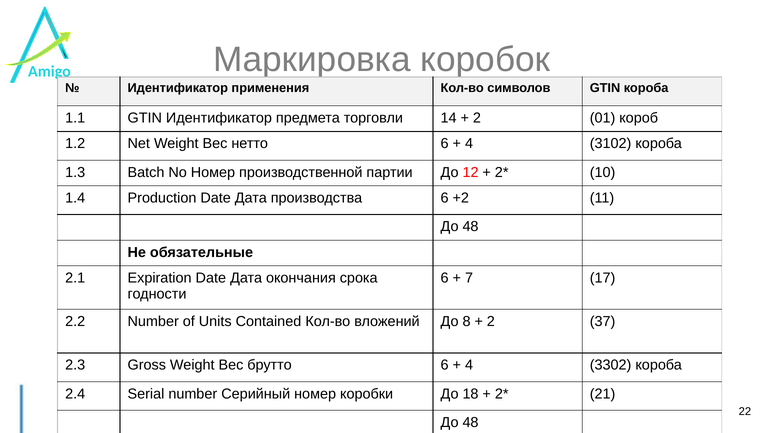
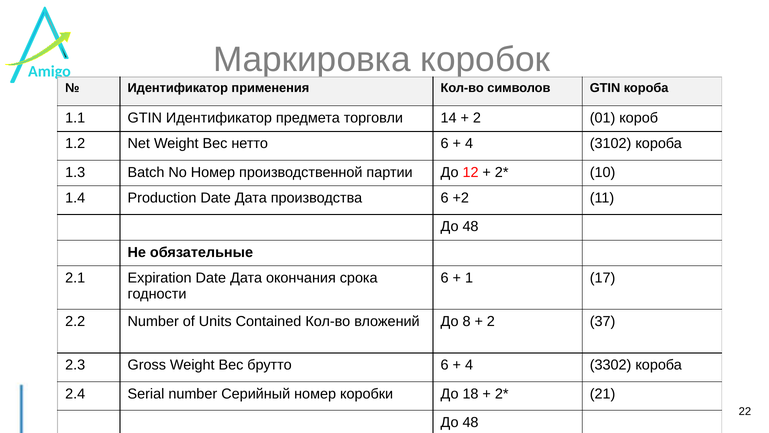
7: 7 -> 1 (469, 278)
